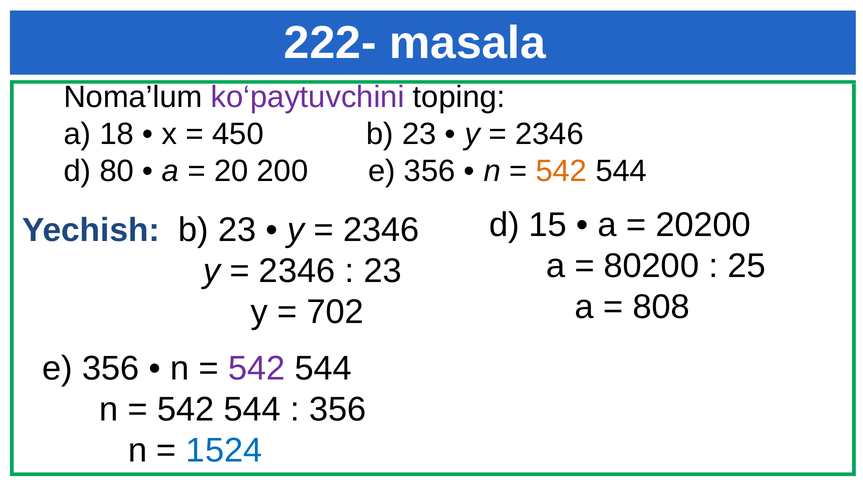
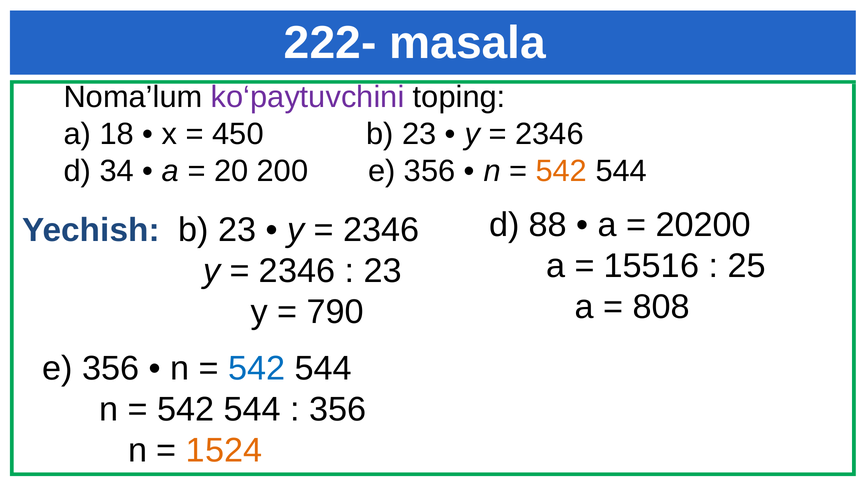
80: 80 -> 34 (117, 171)
15: 15 -> 88 (548, 225)
80200: 80200 -> 15516 (651, 266)
702: 702 -> 790 (335, 312)
542 colour: purple -> blue (257, 369)
1524 colour: blue -> orange (224, 451)
